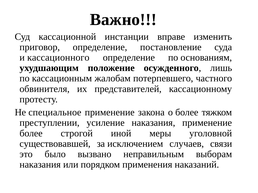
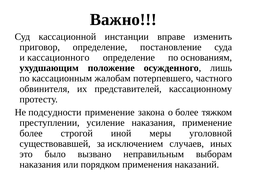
специальное: специальное -> подсудности (55, 113)
связи: связи -> иных (221, 144)
